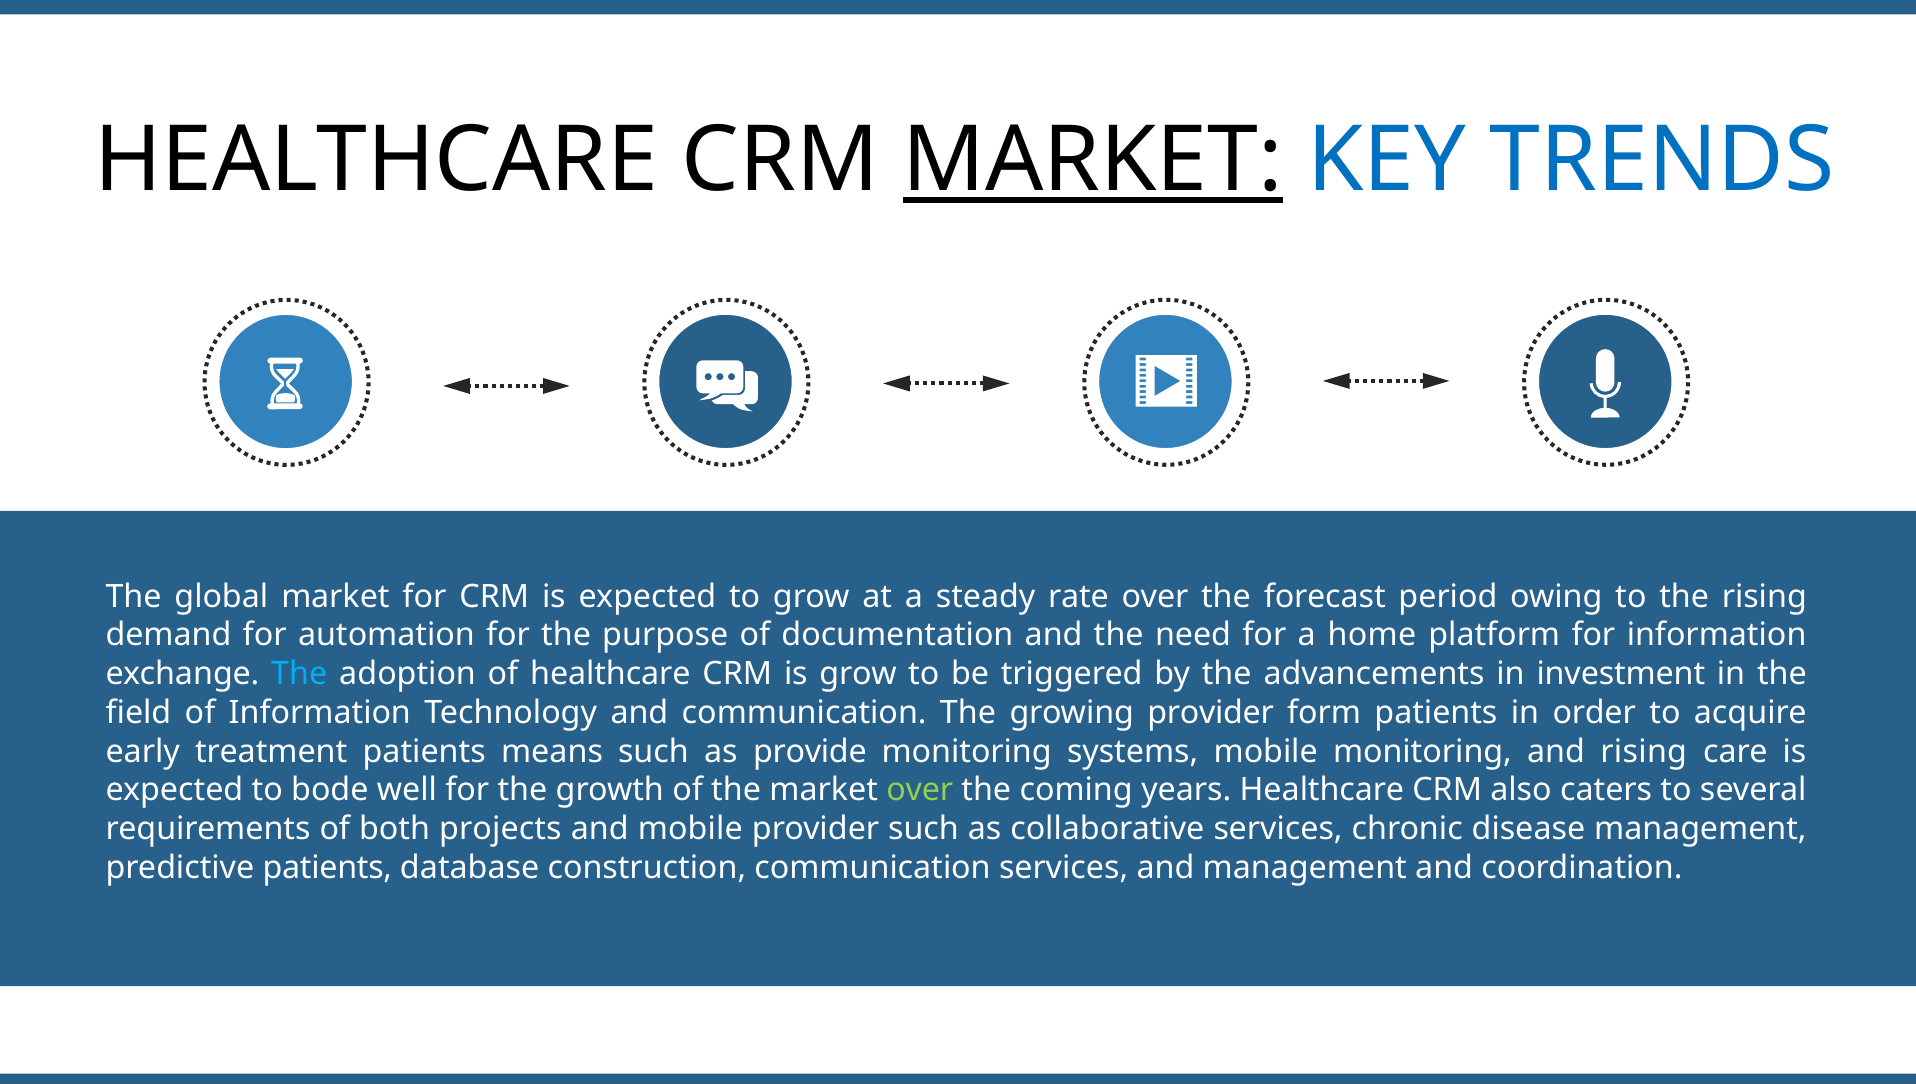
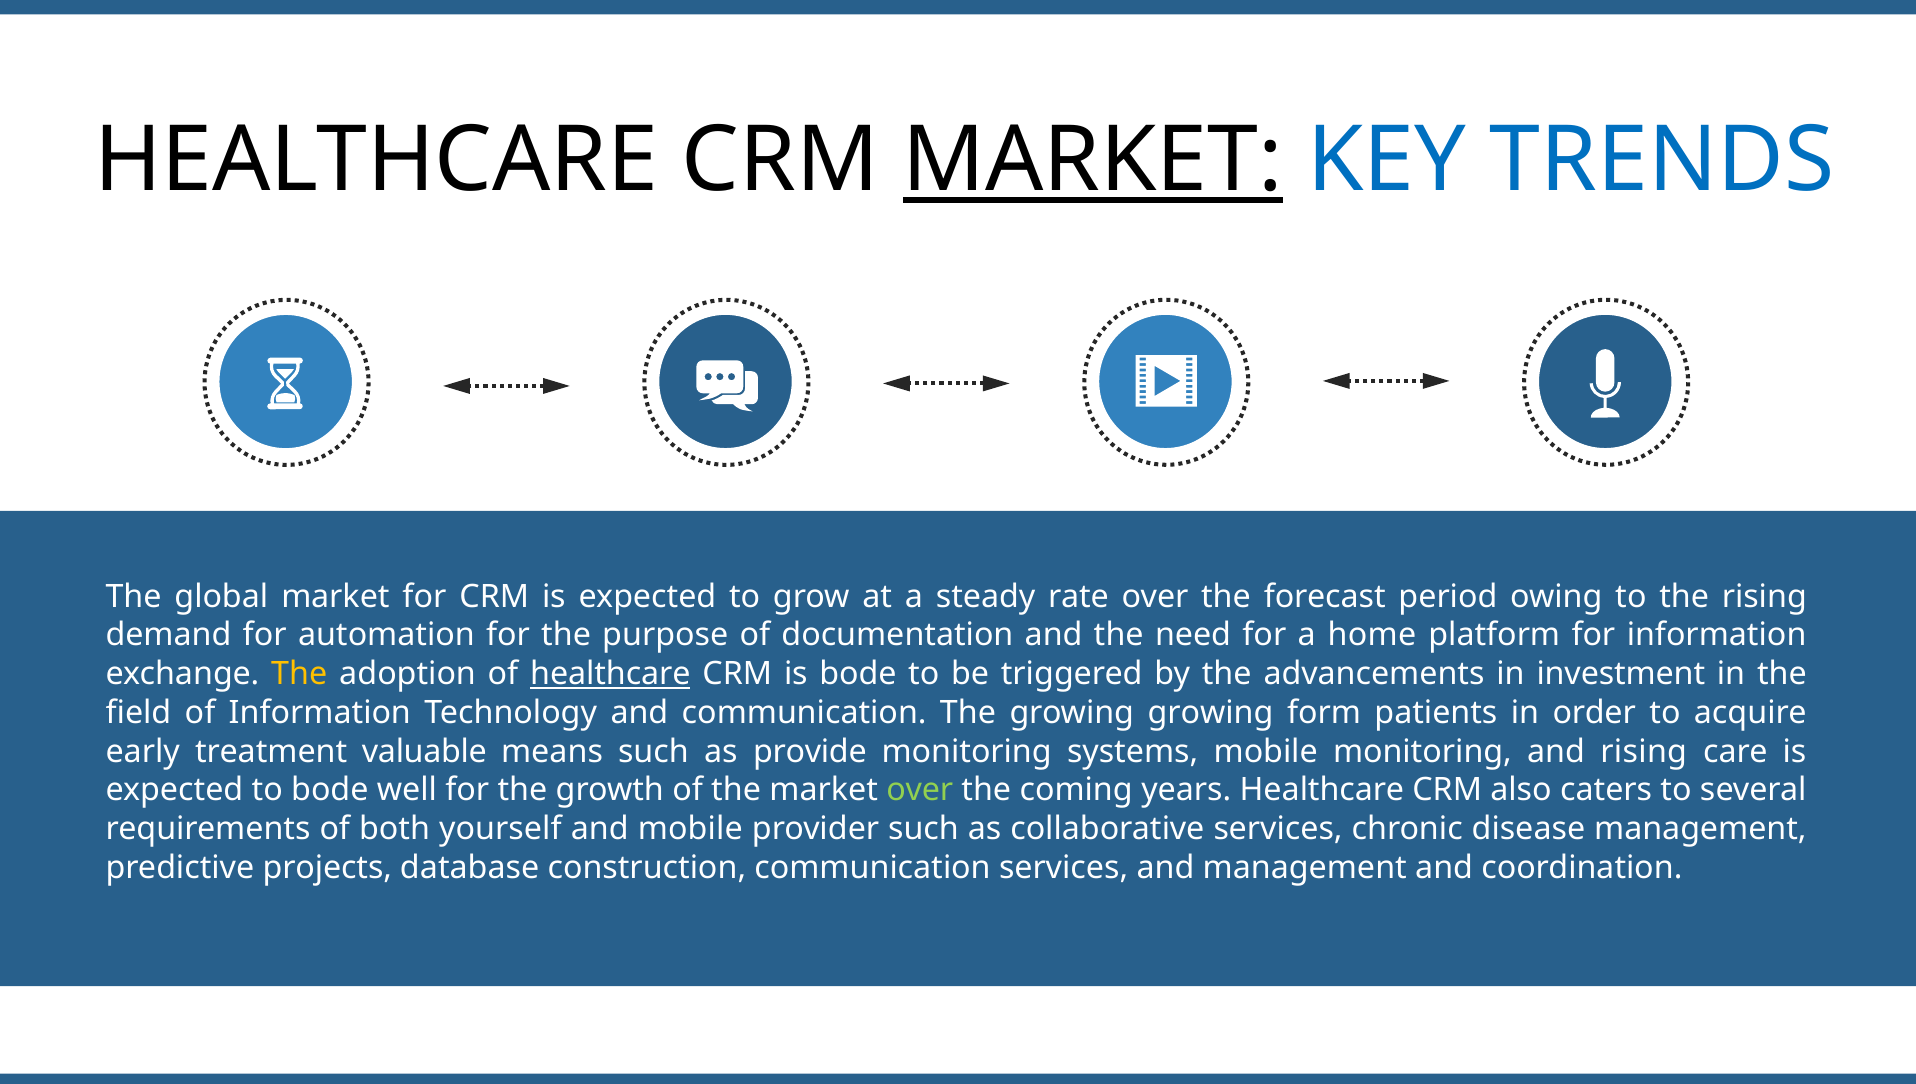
The colour: light blue -> yellow (299, 674)
healthcare underline: none -> present (610, 674)
is grow: grow -> bode (858, 674)
growing provider: provider -> growing (1211, 713)
treatment patients: patients -> valuable (424, 751)
projects: projects -> yourself (500, 829)
predictive patients: patients -> projects (327, 868)
